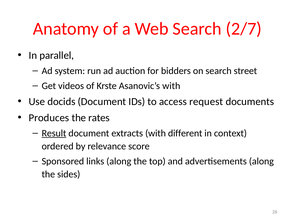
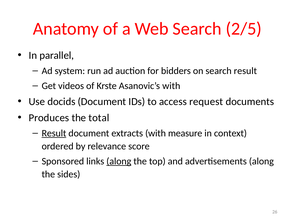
2/7: 2/7 -> 2/5 (244, 29)
search street: street -> result (245, 71)
rates: rates -> total (99, 117)
different: different -> measure (185, 133)
along underline: none -> present (119, 161)
